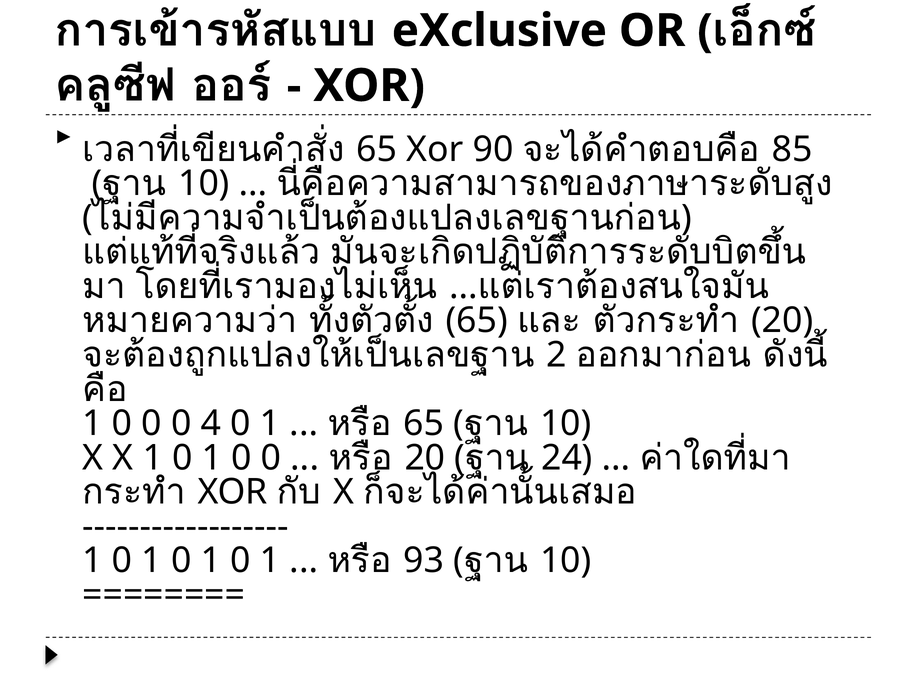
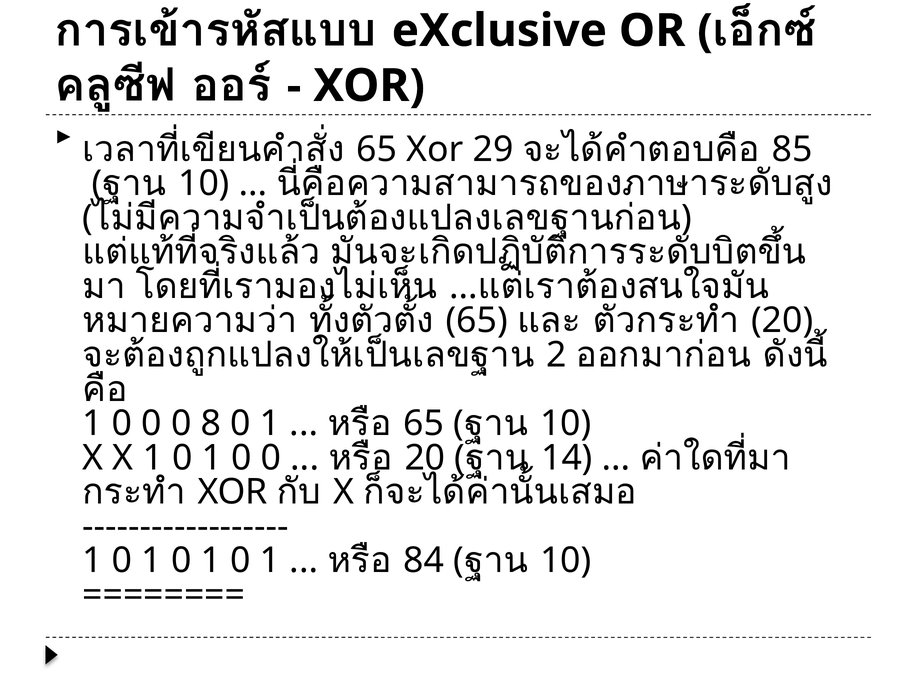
90: 90 -> 29 (493, 149)
4: 4 -> 8 (211, 423)
24: 24 -> 14 (567, 458)
93: 93 -> 84 (424, 560)
